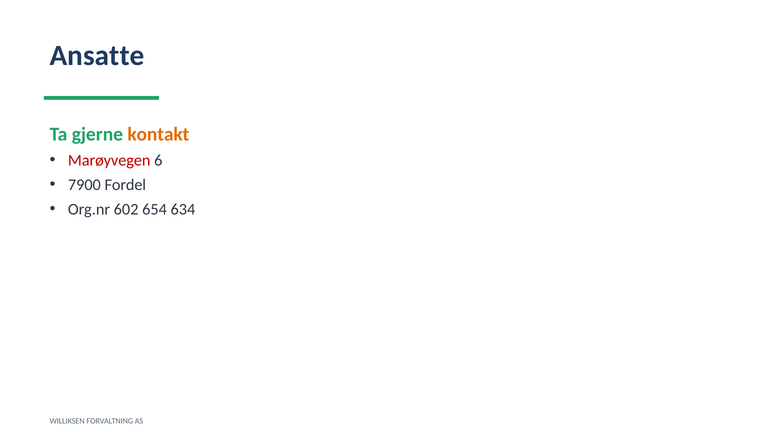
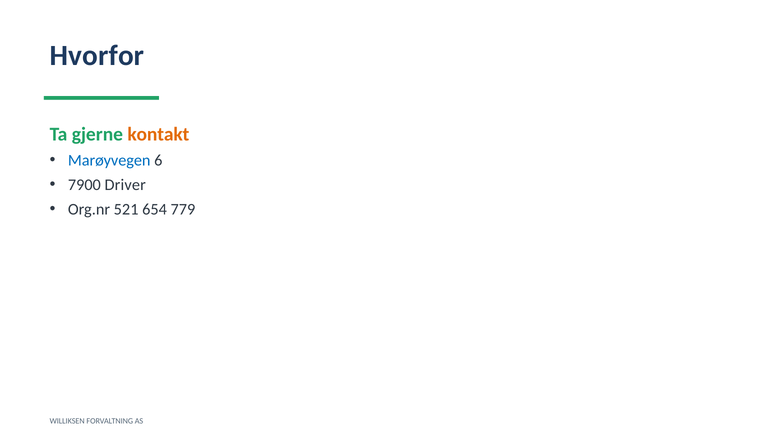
Ansatte: Ansatte -> Hvorfor (97, 56)
Marøyvegen colour: red -> blue (109, 160)
Fordel: Fordel -> Driver (125, 185)
602: 602 -> 521 (126, 209)
634: 634 -> 779 (183, 209)
